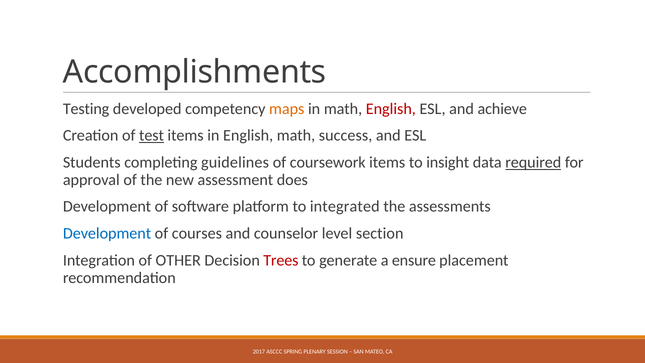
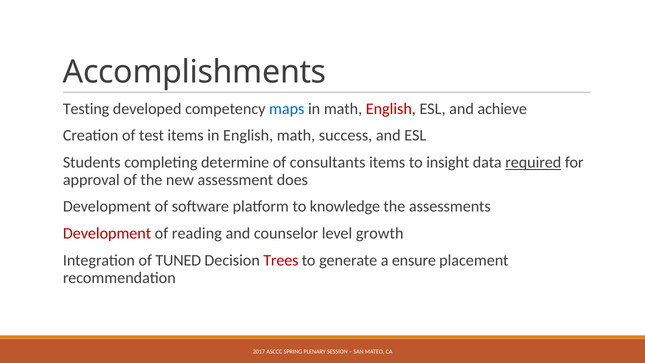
maps colour: orange -> blue (287, 109)
test underline: present -> none (152, 135)
guidelines: guidelines -> determine (235, 162)
coursework: coursework -> consultants (328, 162)
integrated: integrated -> knowledge (345, 207)
Development colour: blue -> red (107, 233)
courses: courses -> reading (197, 233)
section: section -> growth (380, 233)
OTHER: OTHER -> TUNED (178, 260)
